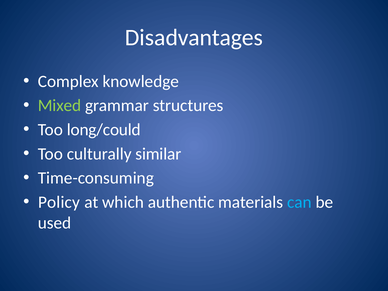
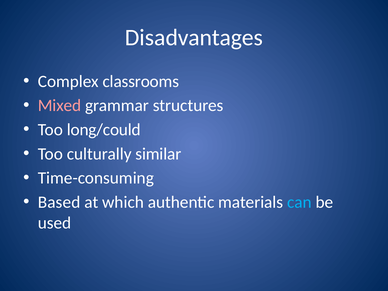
knowledge: knowledge -> classrooms (141, 81)
Mixed colour: light green -> pink (60, 106)
Policy: Policy -> Based (59, 202)
